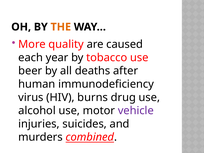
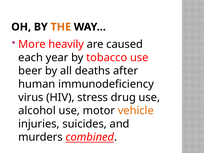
quality: quality -> heavily (66, 44)
burns: burns -> stress (93, 97)
vehicle colour: purple -> orange (136, 111)
